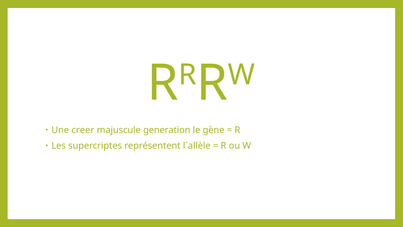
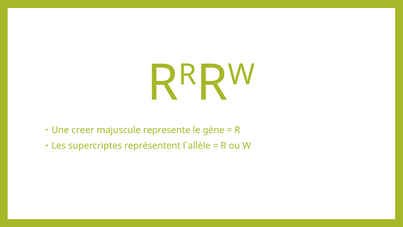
generation: generation -> represente (167, 130)
